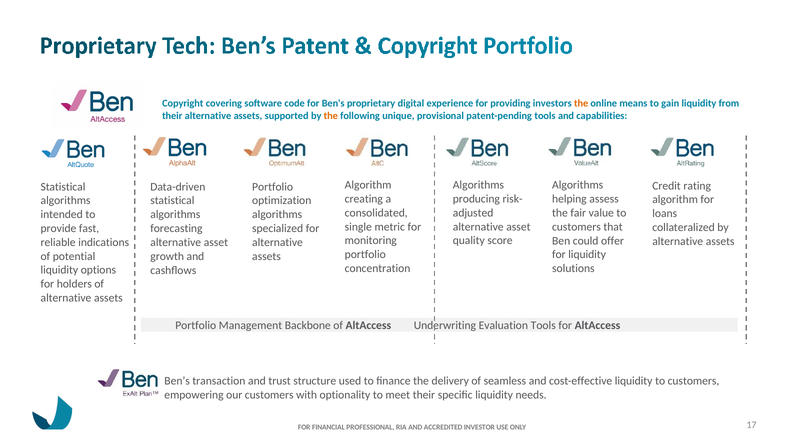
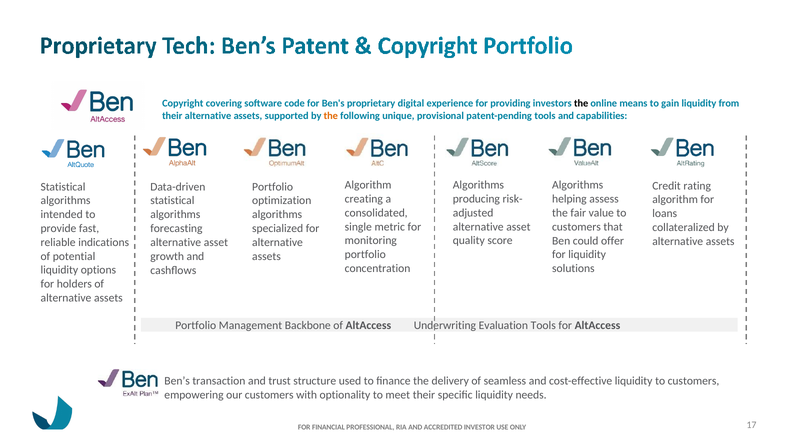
the colour: orange -> black (581, 103)
